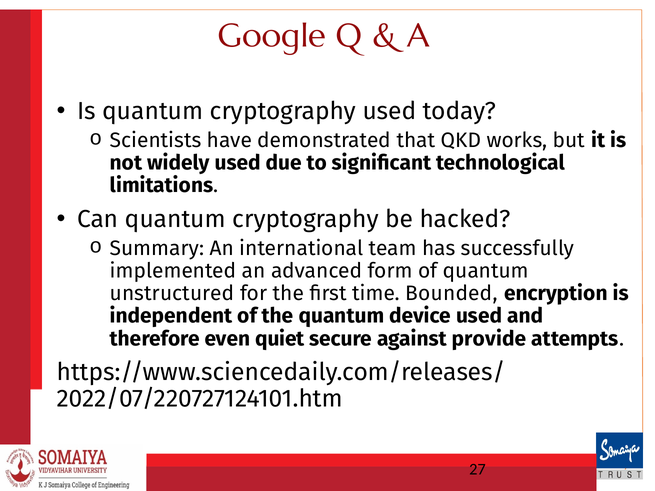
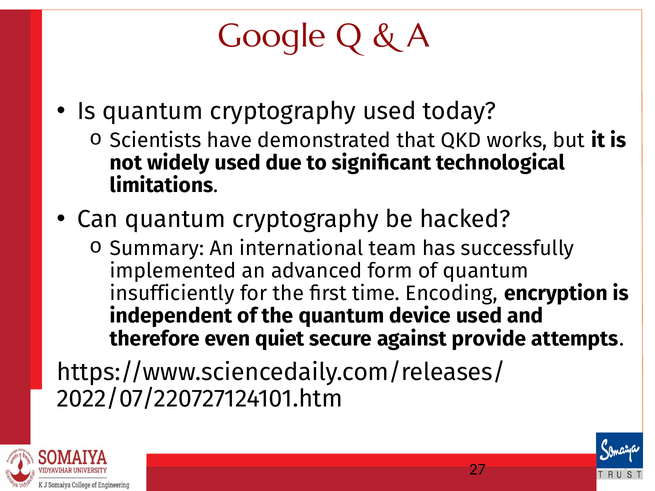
unstructured: unstructured -> insufficiently (172, 294)
Bounded: Bounded -> Encoding (452, 294)
